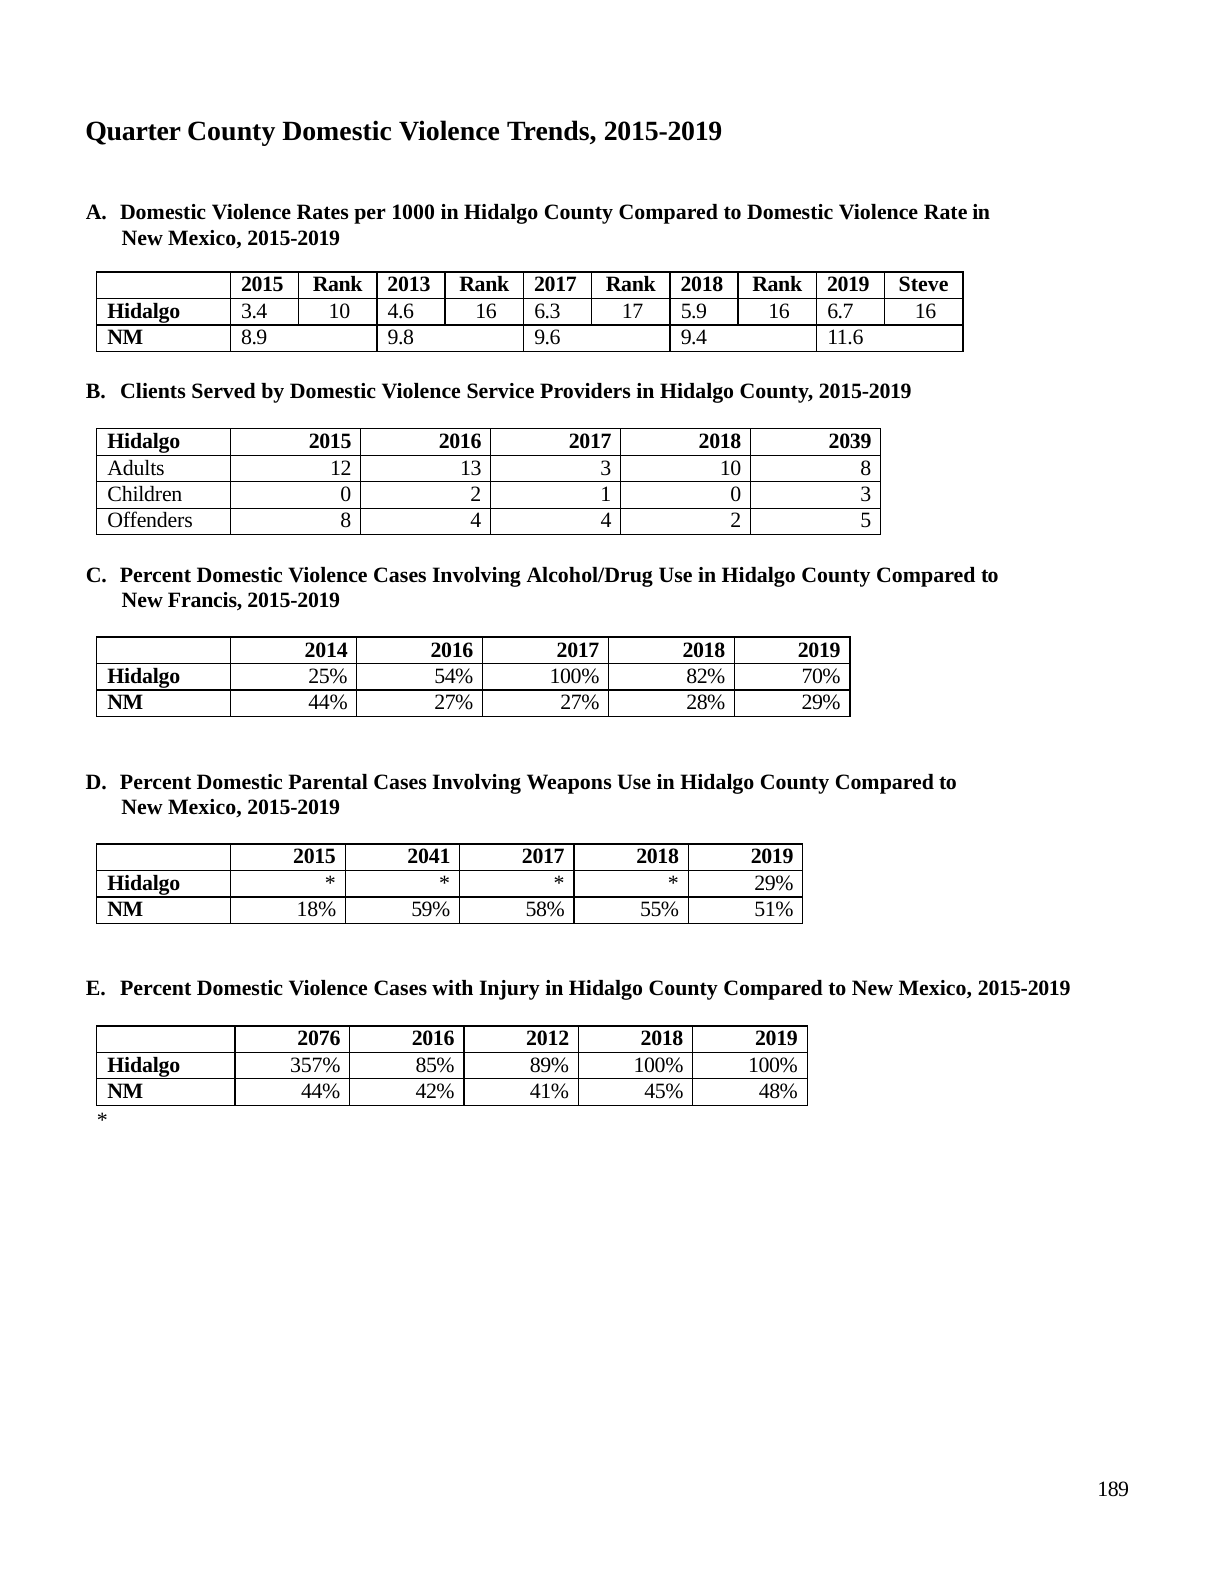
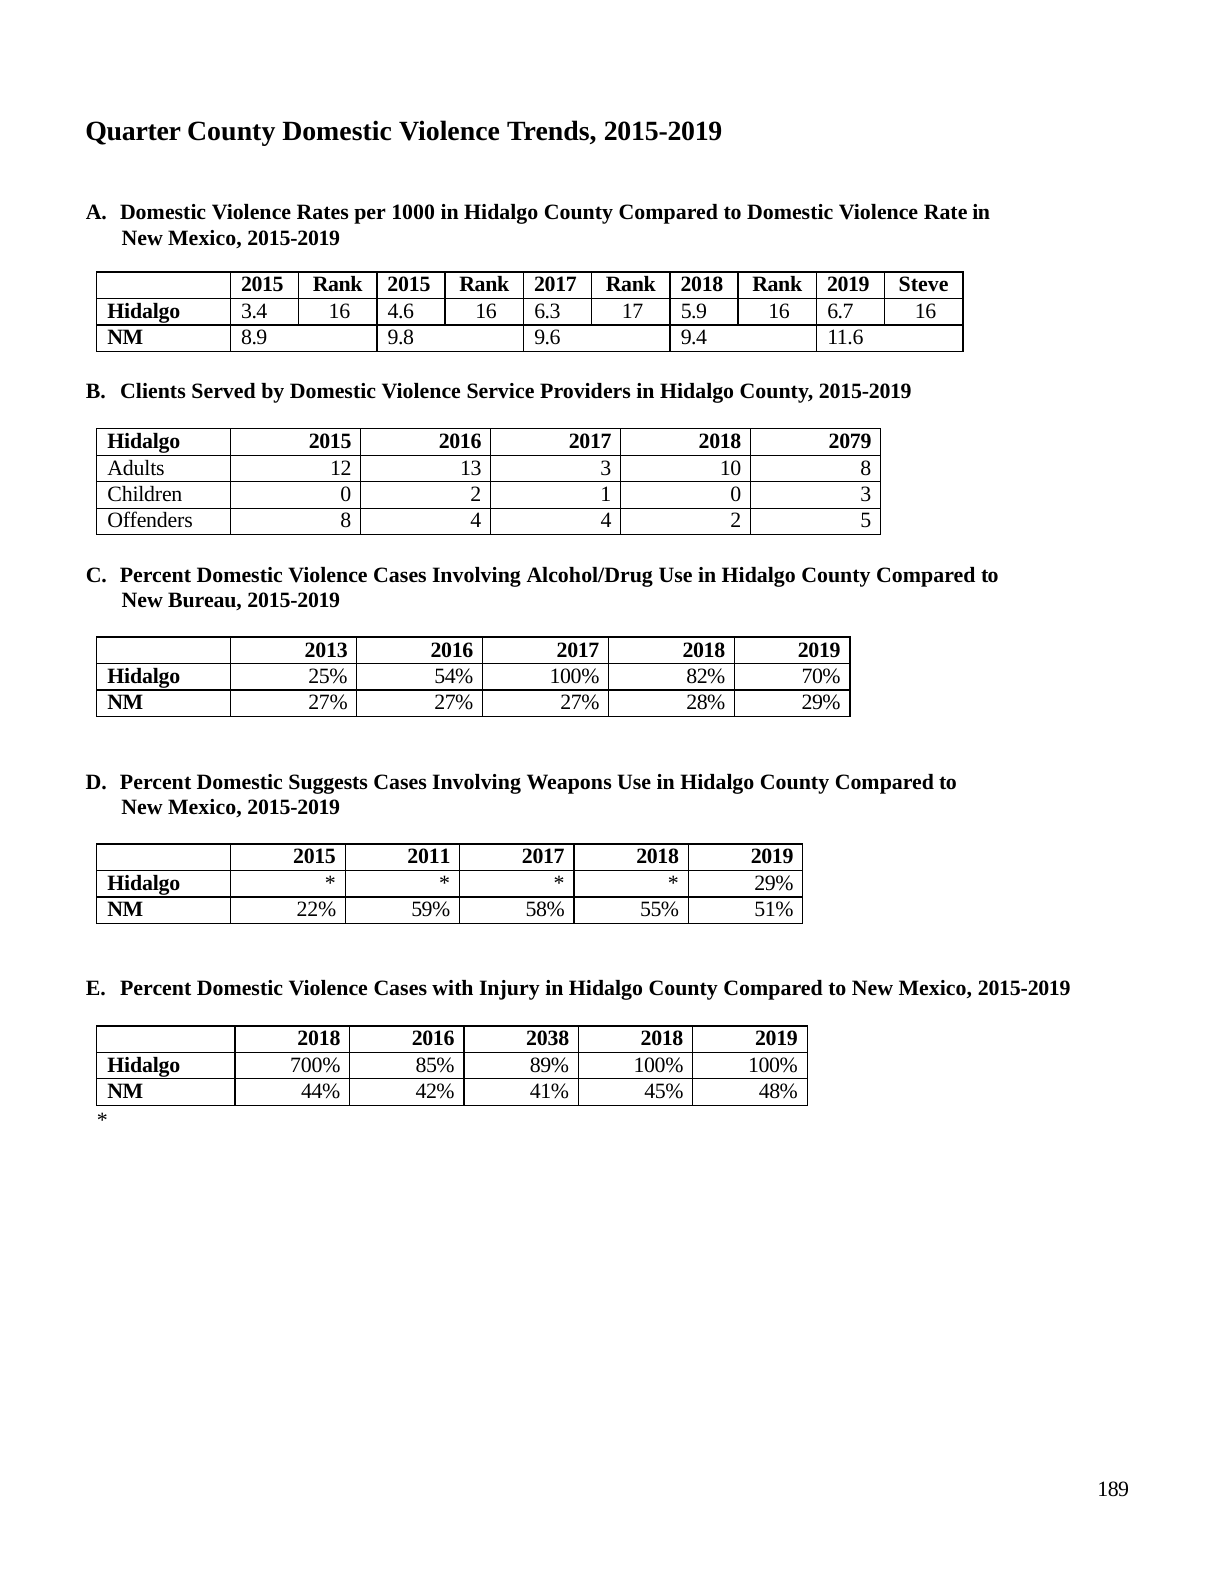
Rank 2013: 2013 -> 2015 (409, 285)
3.4 10: 10 -> 16 (340, 311)
2039: 2039 -> 2079 (850, 442)
Francis: Francis -> Bureau (205, 601)
2014: 2014 -> 2013 (326, 650)
44%: 44% -> 27% (328, 703)
Parental: Parental -> Suggests (328, 783)
2041: 2041 -> 2011 (429, 857)
18%: 18% -> 22% (317, 910)
2076: 2076 -> 2018 (319, 1039)
2012: 2012 -> 2038 (548, 1039)
357%: 357% -> 700% (315, 1065)
